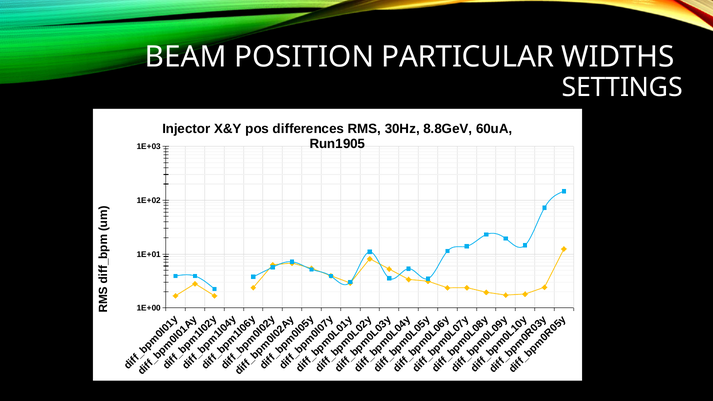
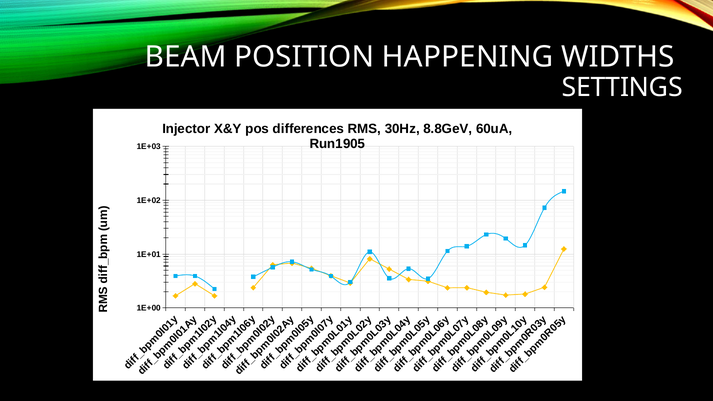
PARTICULAR: PARTICULAR -> HAPPENING (468, 57)
